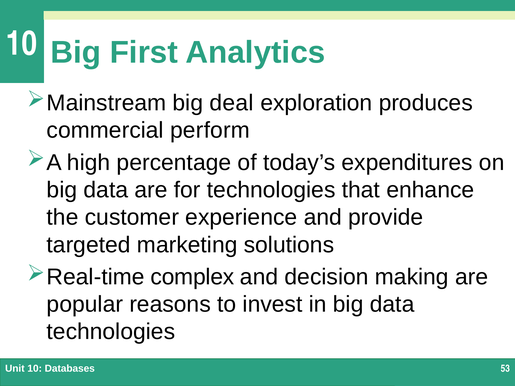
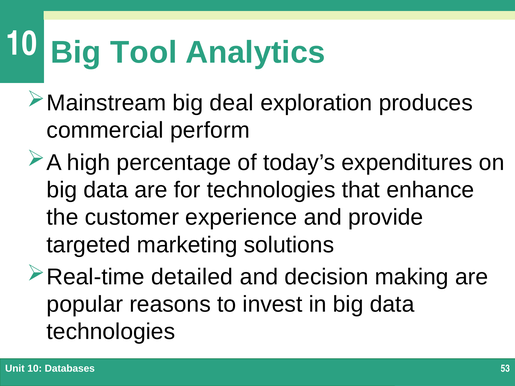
First: First -> Tool (144, 53)
complex: complex -> detailed (192, 277)
